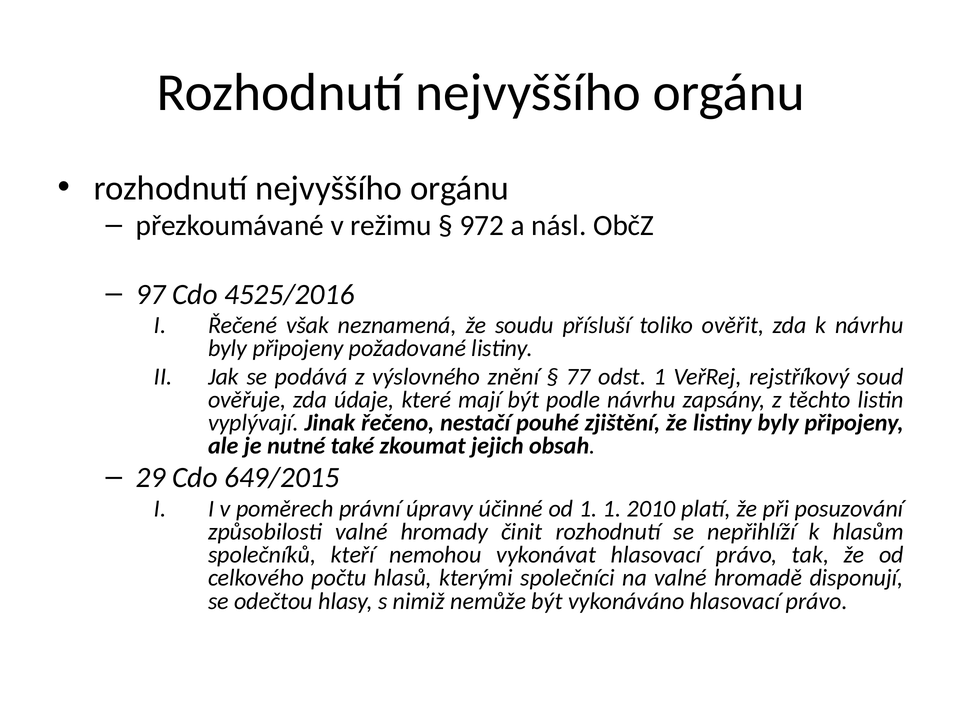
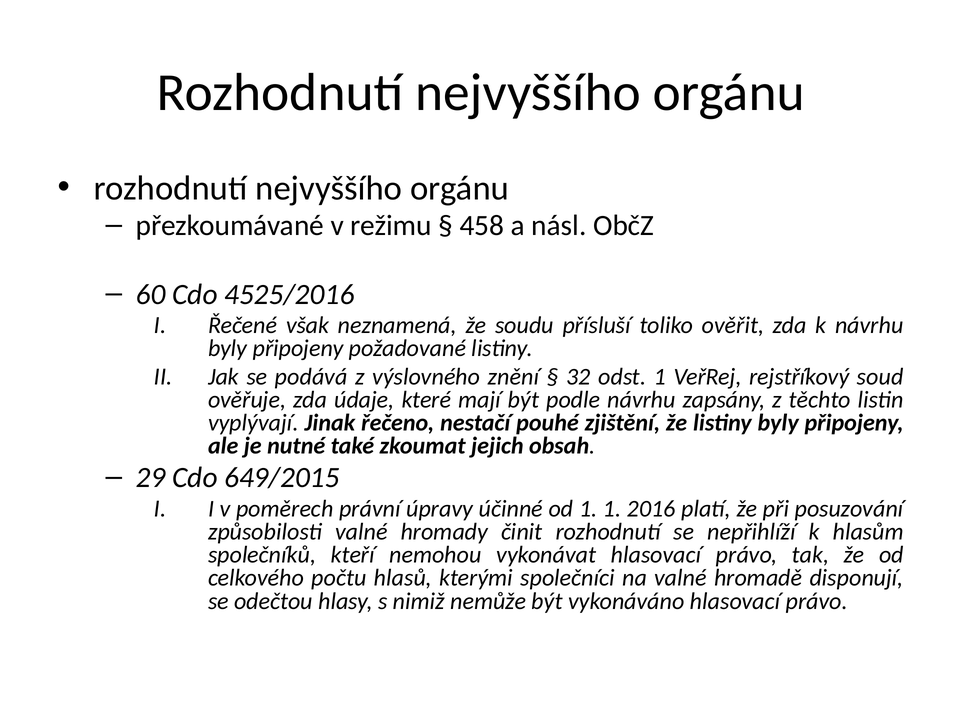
972: 972 -> 458 (482, 225)
97: 97 -> 60 (151, 294)
77: 77 -> 32 (578, 376)
2010: 2010 -> 2016 (651, 508)
